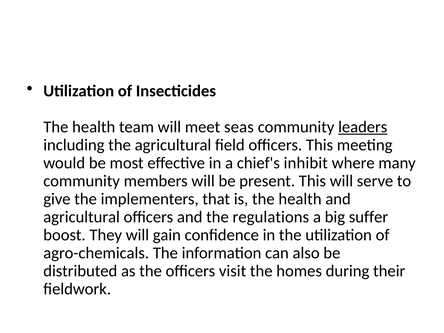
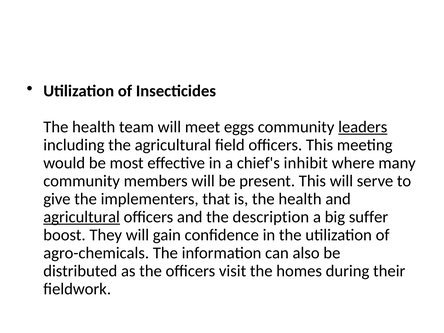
seas: seas -> eggs (239, 127)
agricultural underline: none -> present (82, 217)
regulations: regulations -> description (271, 217)
